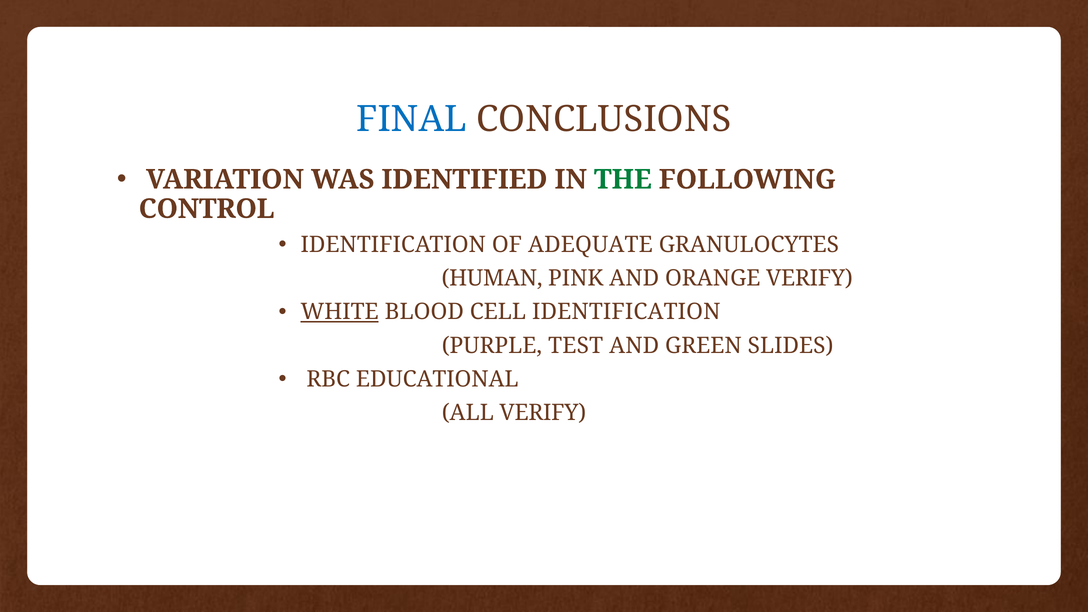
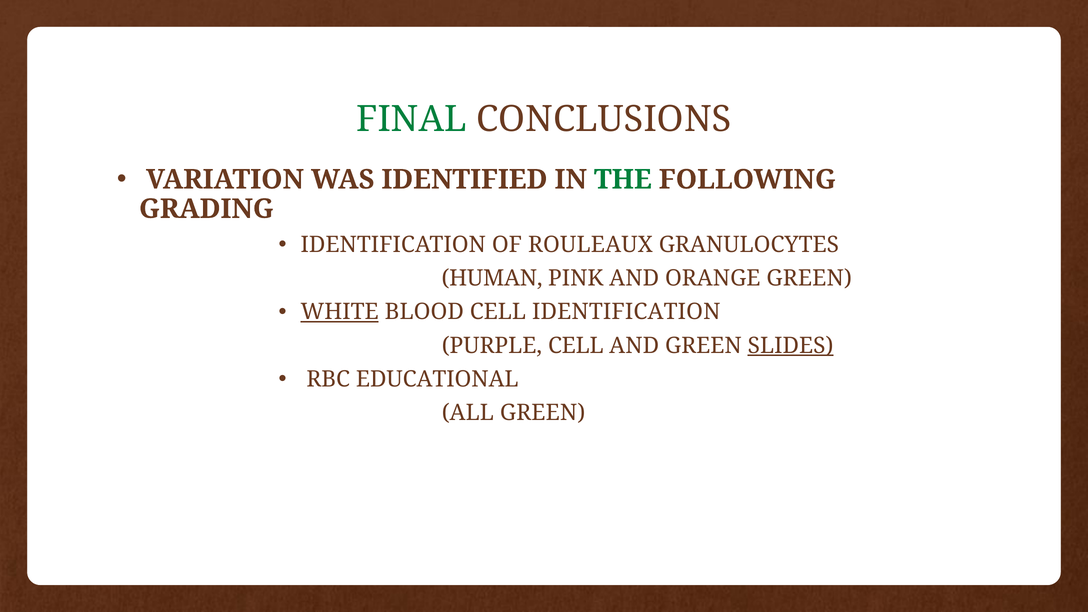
FINAL colour: blue -> green (411, 119)
CONTROL: CONTROL -> GRADING (206, 209)
ADEQUATE: ADEQUATE -> ROULEAUX (590, 245)
ORANGE VERIFY: VERIFY -> GREEN (809, 279)
PURPLE TEST: TEST -> CELL (576, 346)
SLIDES underline: none -> present (791, 346)
ALL VERIFY: VERIFY -> GREEN (543, 413)
